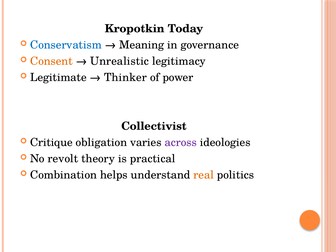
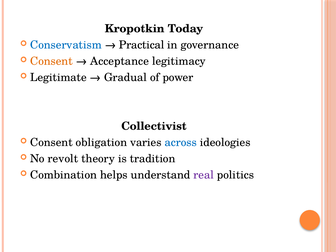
Meaning: Meaning -> Practical (142, 45)
Unrealistic: Unrealistic -> Acceptance (119, 61)
Thinker: Thinker -> Gradual (126, 77)
Critique: Critique -> Consent (51, 142)
across colour: purple -> blue (181, 142)
practical: practical -> tradition (153, 159)
real colour: orange -> purple (204, 175)
